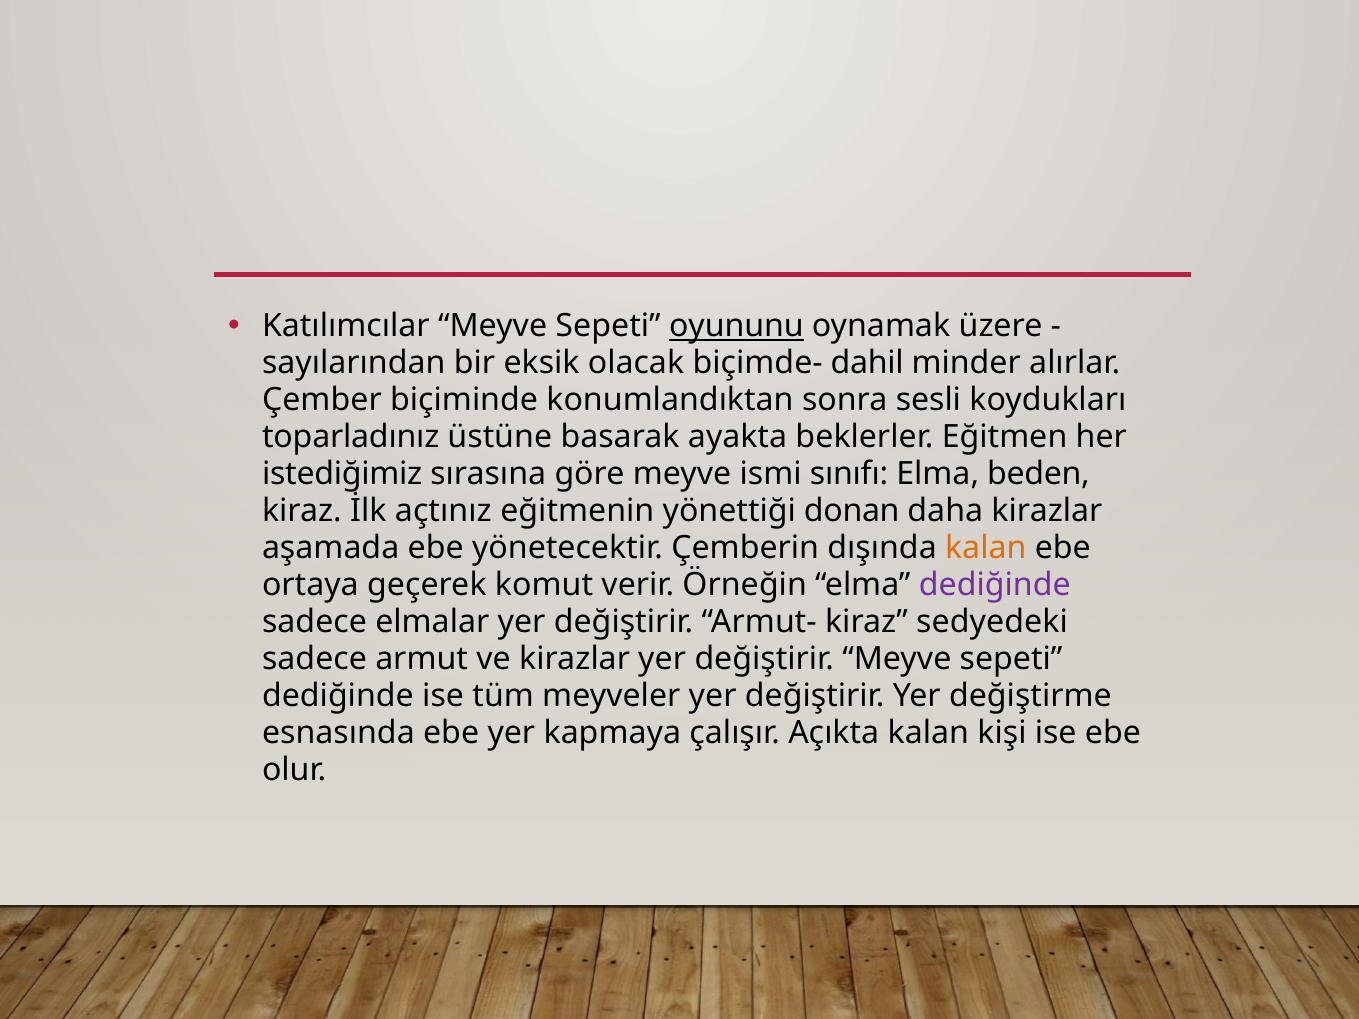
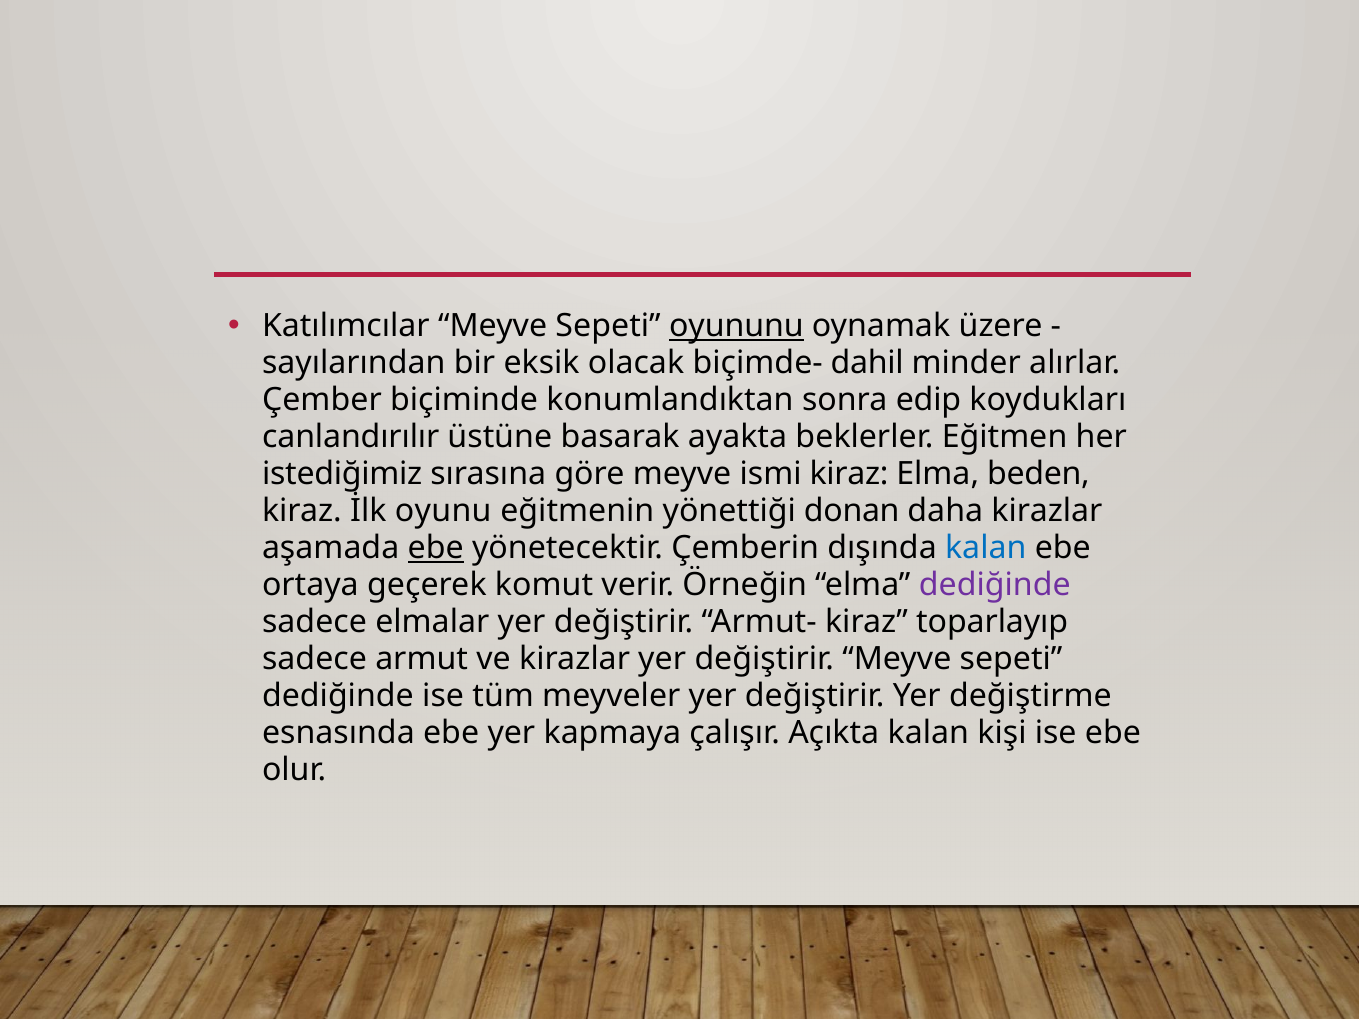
sesli: sesli -> edip (928, 400)
toparladınız: toparladınız -> canlandırılır (351, 437)
ismi sınıfı: sınıfı -> kiraz (849, 474)
açtınız: açtınız -> oyunu (443, 511)
ebe underline: none -> present (436, 548)
kalan colour: orange -> blue (986, 548)
sedyedeki: sedyedeki -> toparlayıp (992, 622)
